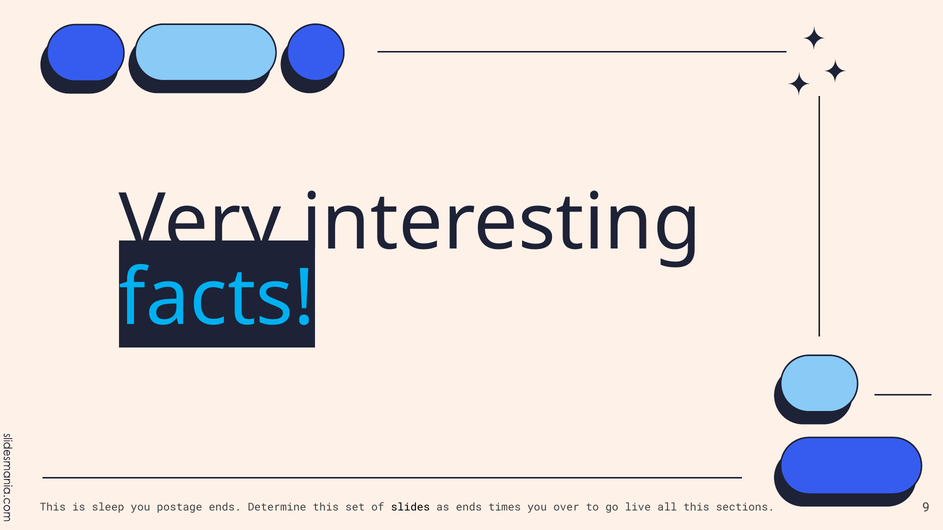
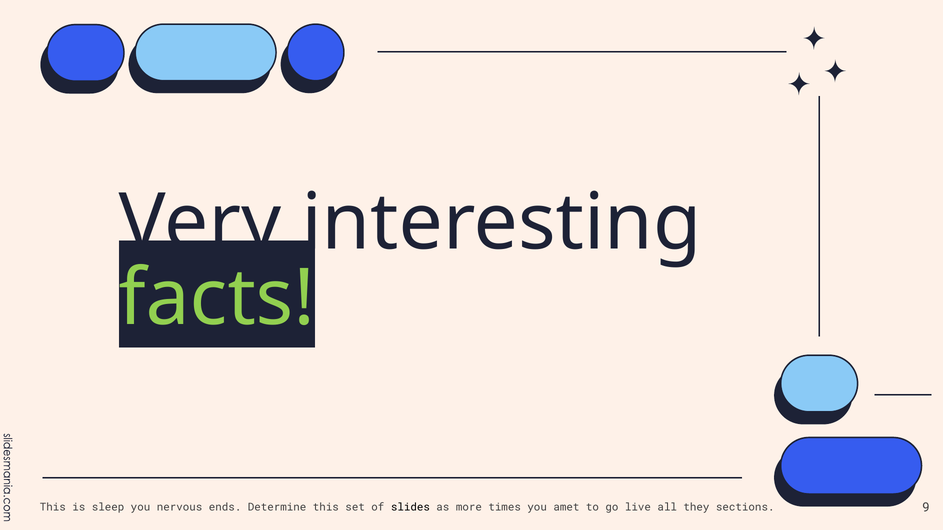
facts colour: light blue -> light green (217, 299)
postage: postage -> nervous (180, 508)
as ends: ends -> more (469, 508)
over: over -> amet (566, 508)
all this: this -> they (696, 508)
